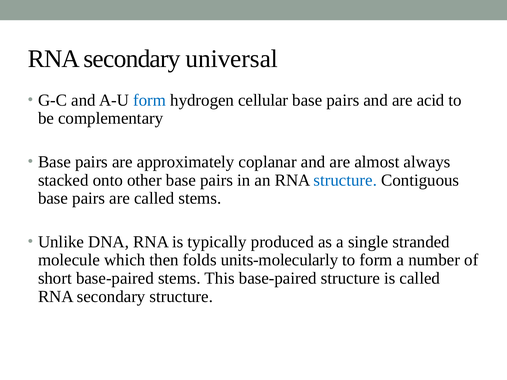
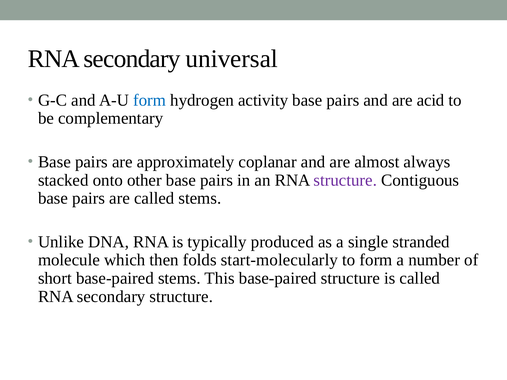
cellular: cellular -> activity (263, 100)
structure colour: blue -> purple (345, 180)
units-molecularly: units-molecularly -> start-molecularly (279, 260)
